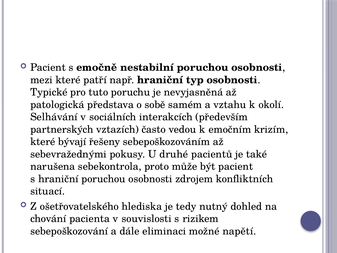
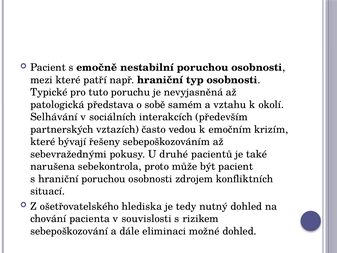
možné napětí: napětí -> dohled (239, 231)
